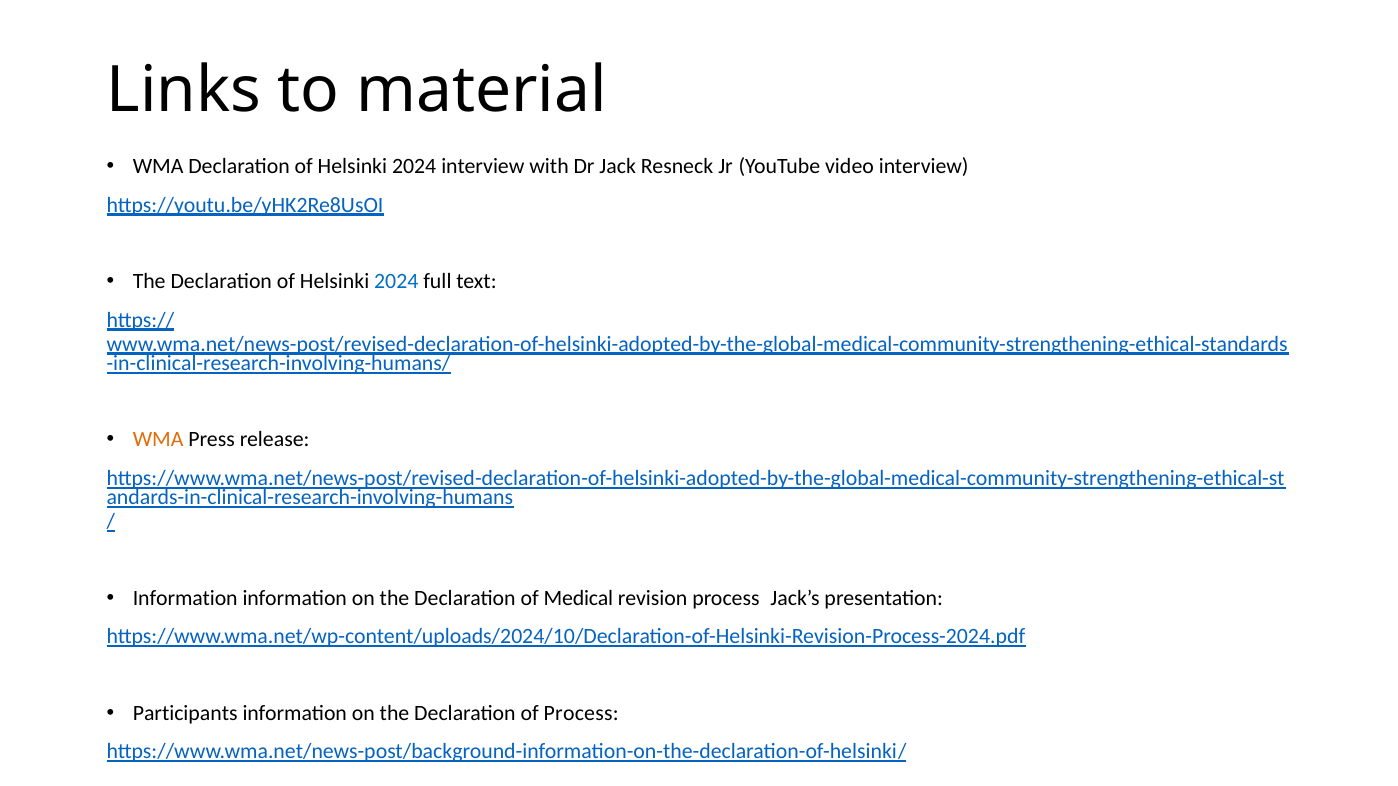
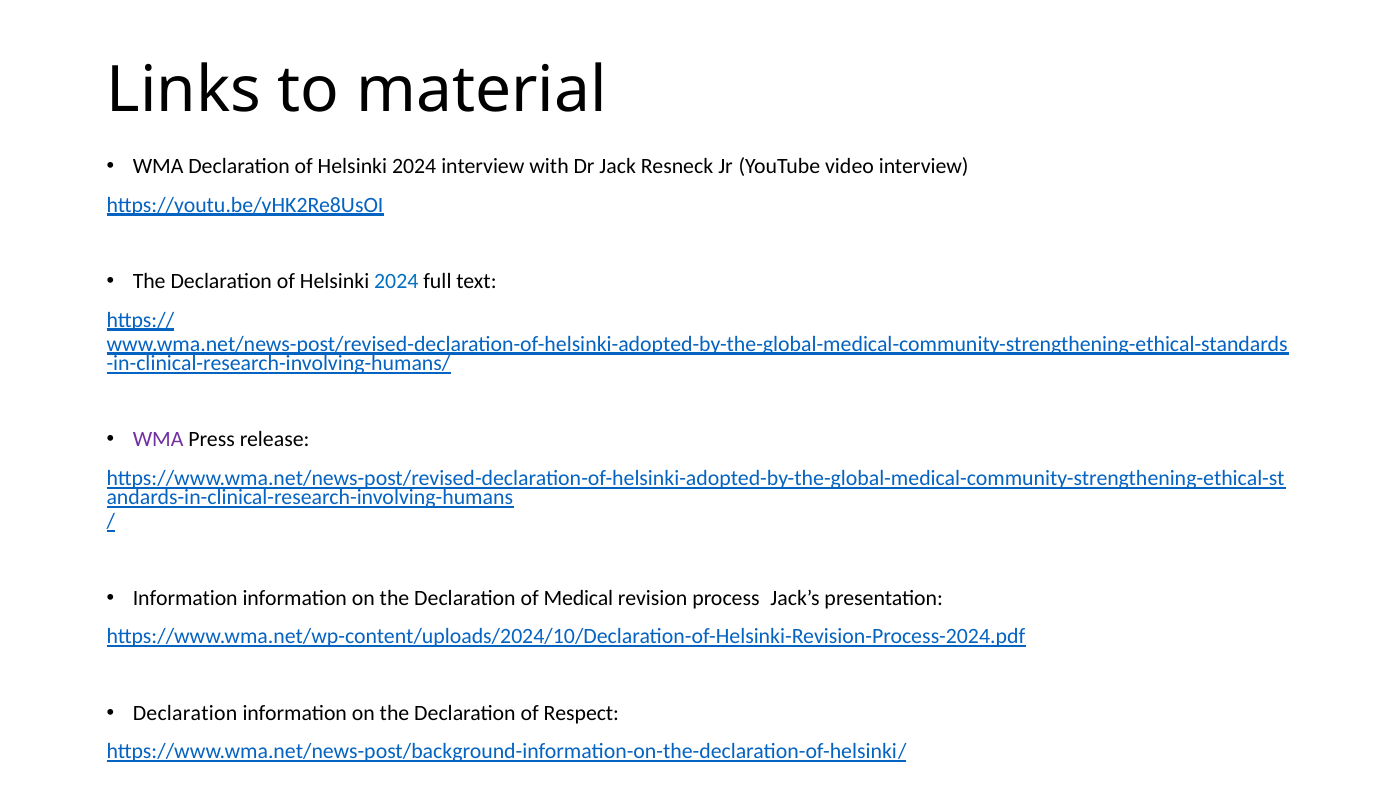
WMA colour: orange -> purple (158, 440)
Participants: Participants -> Declaration (185, 713)
of Process: Process -> Respect (581, 713)
